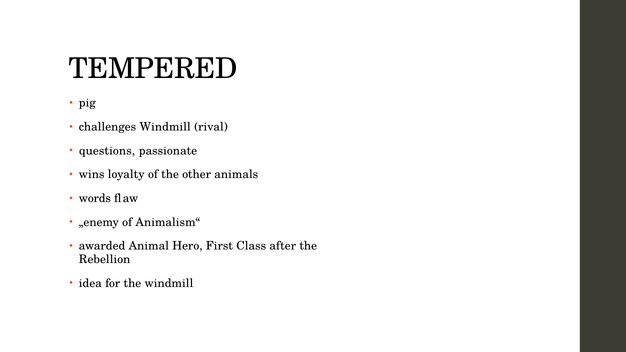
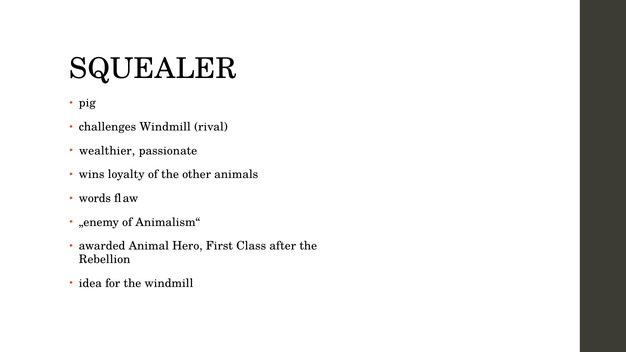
TEMPERED: TEMPERED -> SQUEALER (153, 69)
questions: questions -> wealthier (107, 151)
